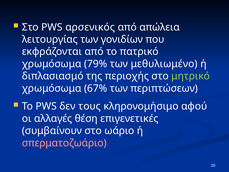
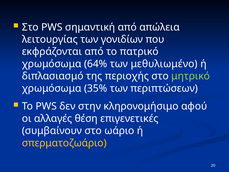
αρσενικός: αρσενικός -> σημαντική (90, 27)
79%: 79% -> 64% (96, 64)
67%: 67% -> 35% (96, 88)
τους: τους -> στην (90, 106)
σπερματοζωάριο colour: pink -> yellow (64, 143)
